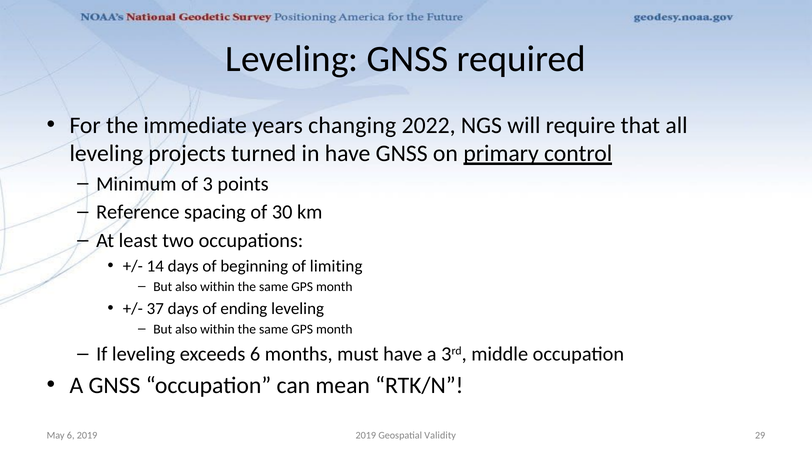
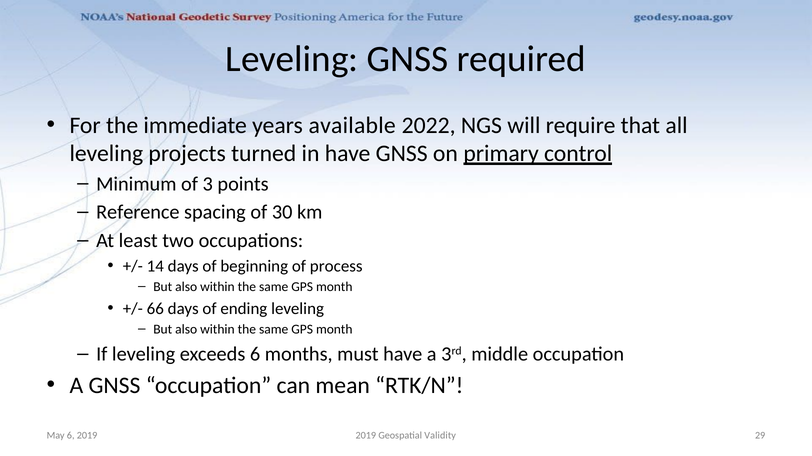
changing: changing -> available (352, 125)
limiting: limiting -> process (336, 266)
37: 37 -> 66 (155, 309)
